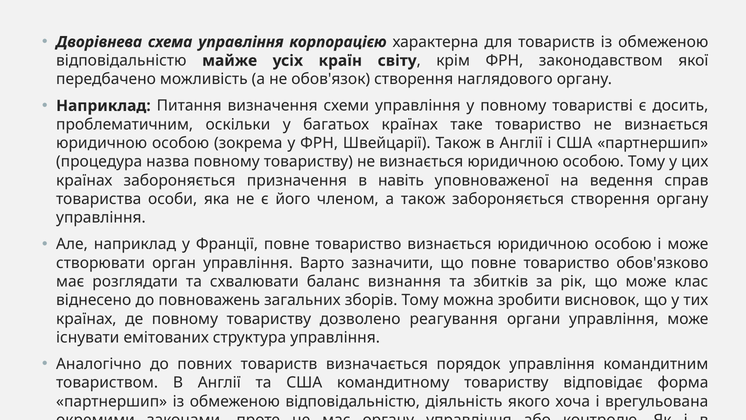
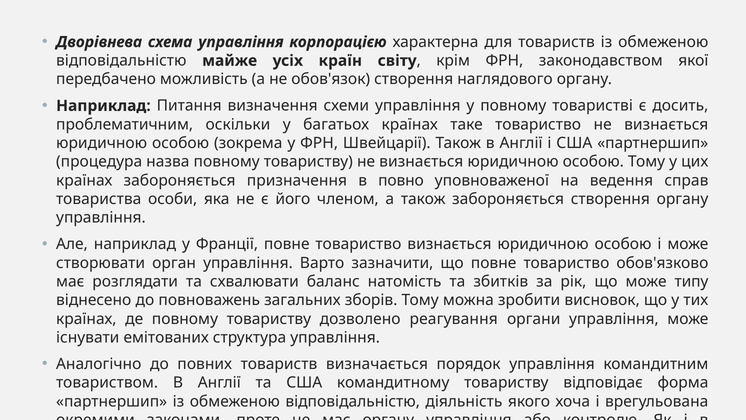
навіть: навіть -> повно (401, 180)
визнання: визнання -> натомість (405, 281)
клас: клас -> типу (691, 281)
